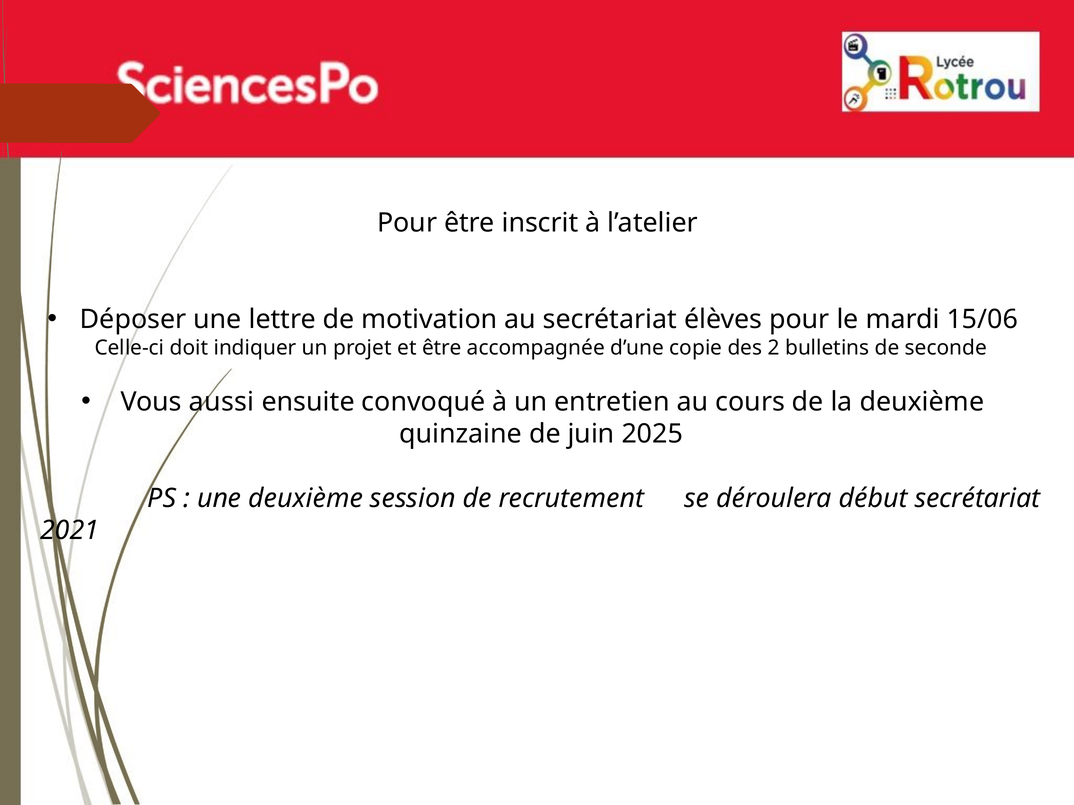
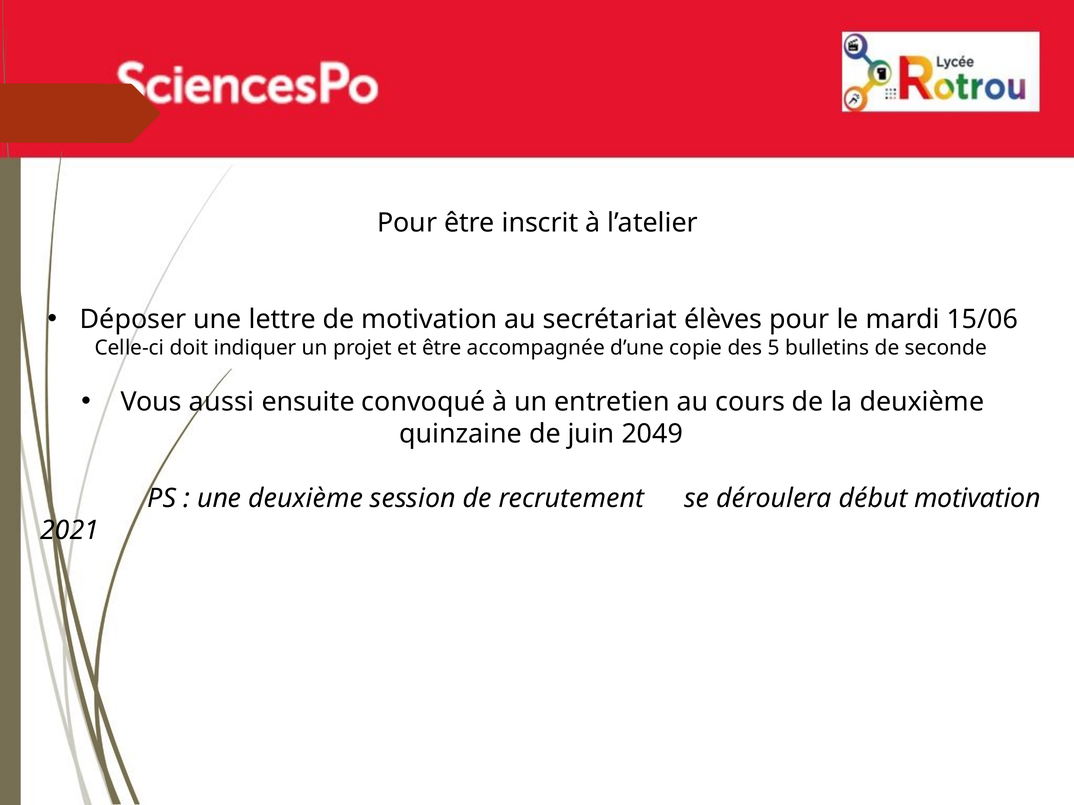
2: 2 -> 5 (774, 348)
2025: 2025 -> 2049 (652, 434)
début secrétariat: secrétariat -> motivation (977, 499)
